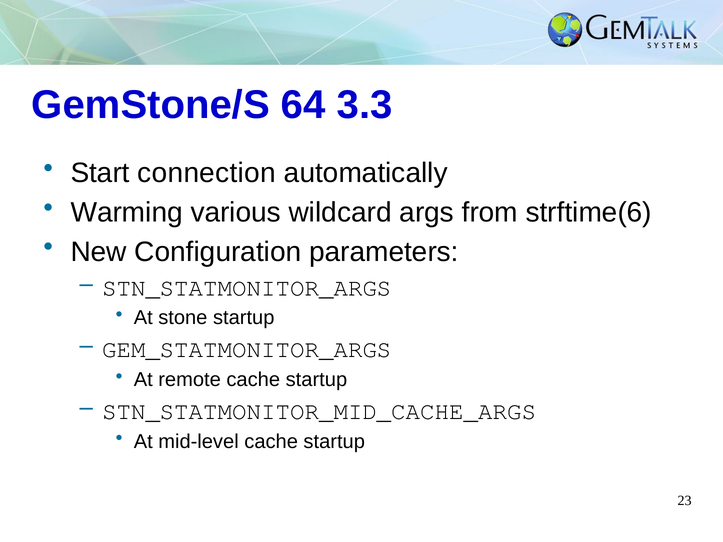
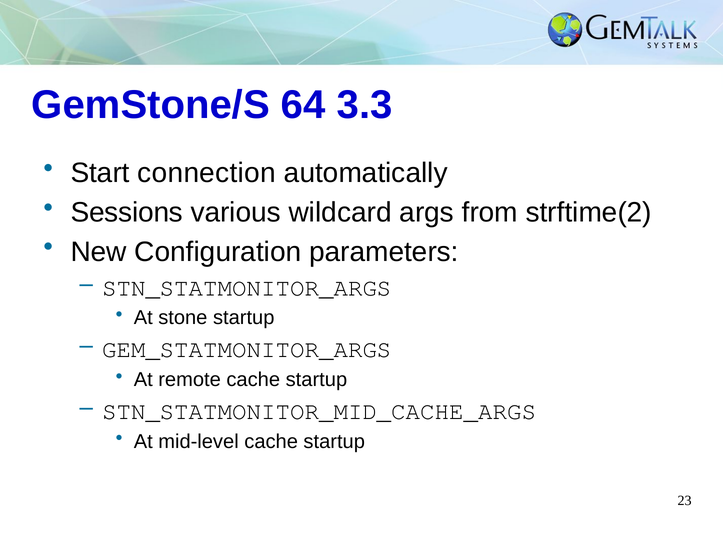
Warming: Warming -> Sessions (127, 212)
strftime(6: strftime(6 -> strftime(2 (589, 212)
